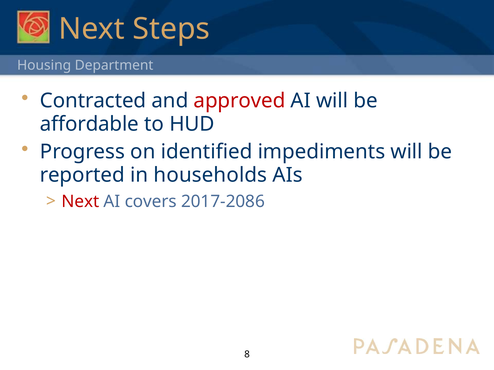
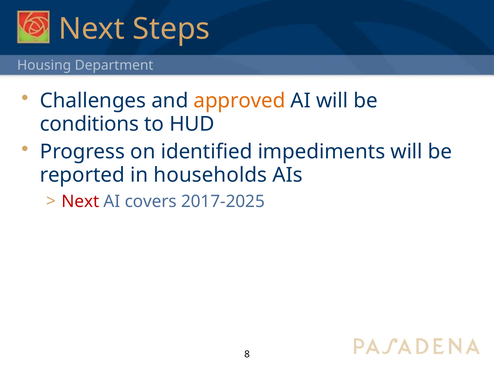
Contracted: Contracted -> Challenges (93, 101)
approved colour: red -> orange (240, 101)
affordable: affordable -> conditions (89, 124)
2017-2086: 2017-2086 -> 2017-2025 (223, 202)
